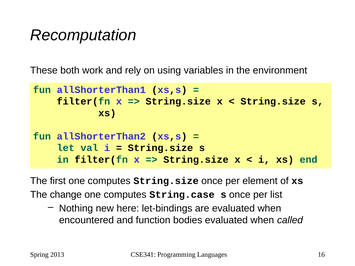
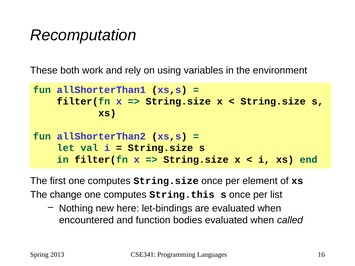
String.case: String.case -> String.this (182, 195)
